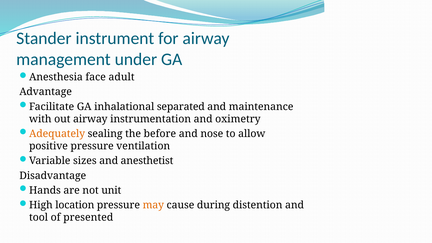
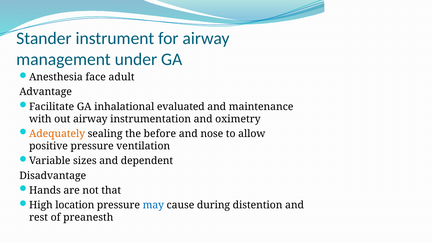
separated: separated -> evaluated (181, 107)
anesthetist: anesthetist -> dependent (147, 161)
unit: unit -> that (111, 190)
may colour: orange -> blue (153, 205)
tool: tool -> rest (39, 218)
presented: presented -> preanesth (88, 218)
